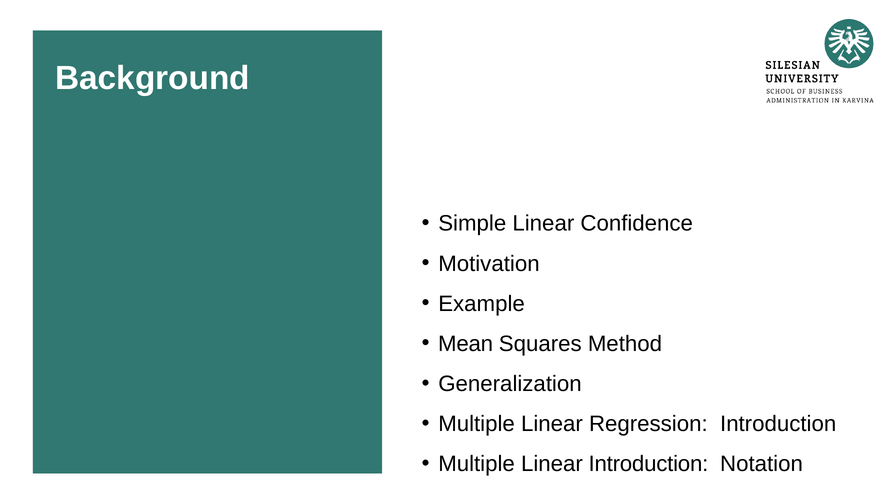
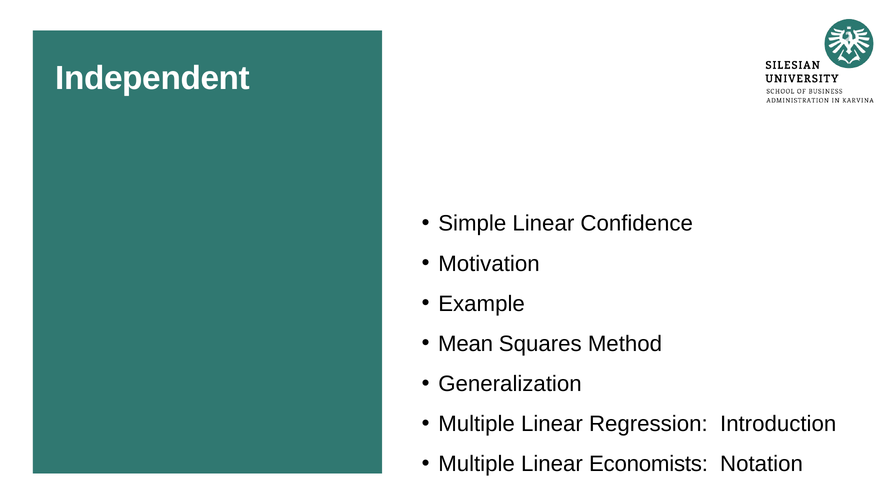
Background: Background -> Independent (153, 78)
Linear Introduction: Introduction -> Economists (648, 464)
